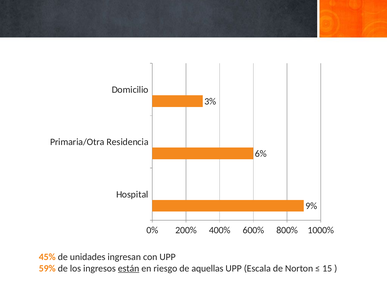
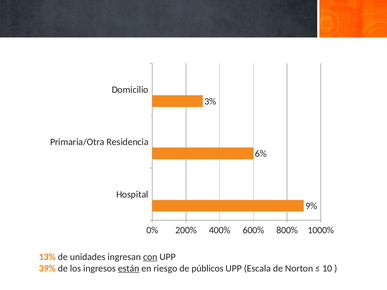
45%: 45% -> 13% (47, 257)
con underline: none -> present (150, 257)
59%: 59% -> 39% (47, 269)
aquellas: aquellas -> públicos (207, 269)
15: 15 -> 10 (327, 269)
